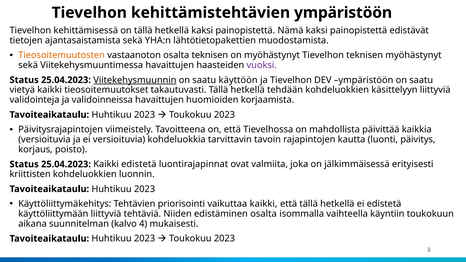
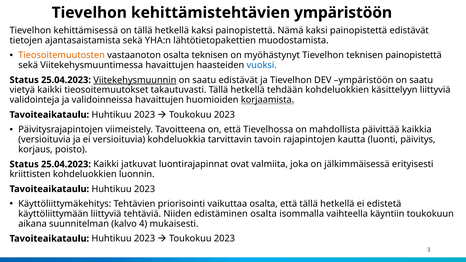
teknisen myöhästynyt: myöhästynyt -> painopistettä (414, 55)
vuoksi colour: purple -> blue (262, 65)
saatu käyttöön: käyttöön -> edistävät (238, 80)
korjaamista underline: none -> present (268, 100)
Kaikki edistetä: edistetä -> jatkuvat (139, 164)
vaikuttaa kaikki: kaikki -> osalta (264, 204)
